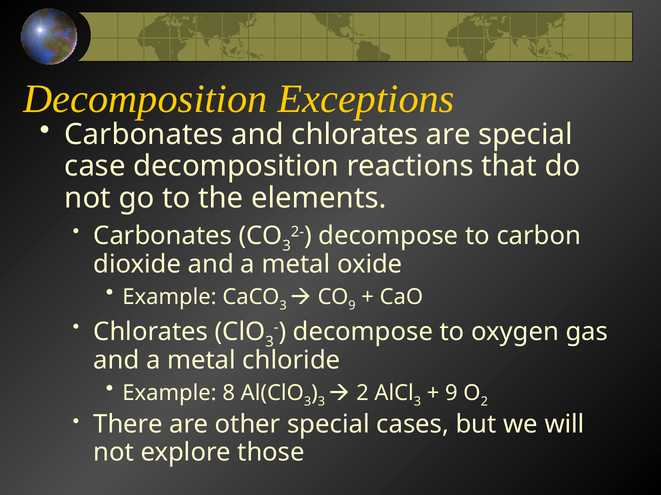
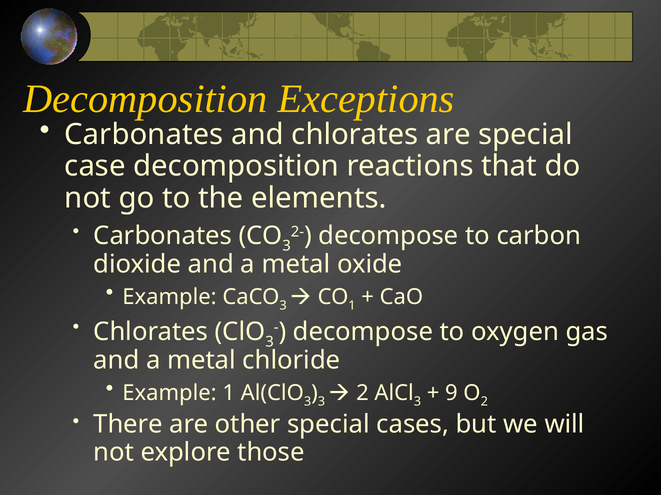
9: 9 -> 1 (352, 306)
Example 8: 8 -> 1 (229, 393)
